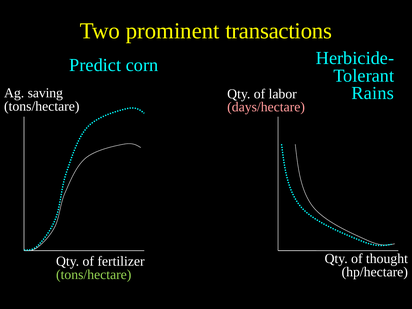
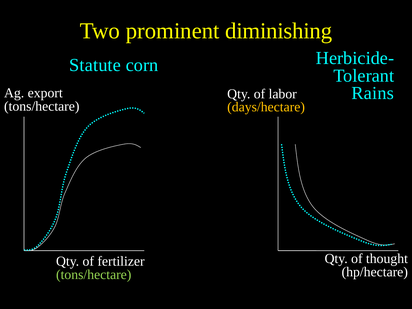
transactions: transactions -> diminishing (279, 31)
Predict: Predict -> Statute (95, 65)
saving: saving -> export (45, 93)
days/hectare colour: pink -> yellow (266, 107)
